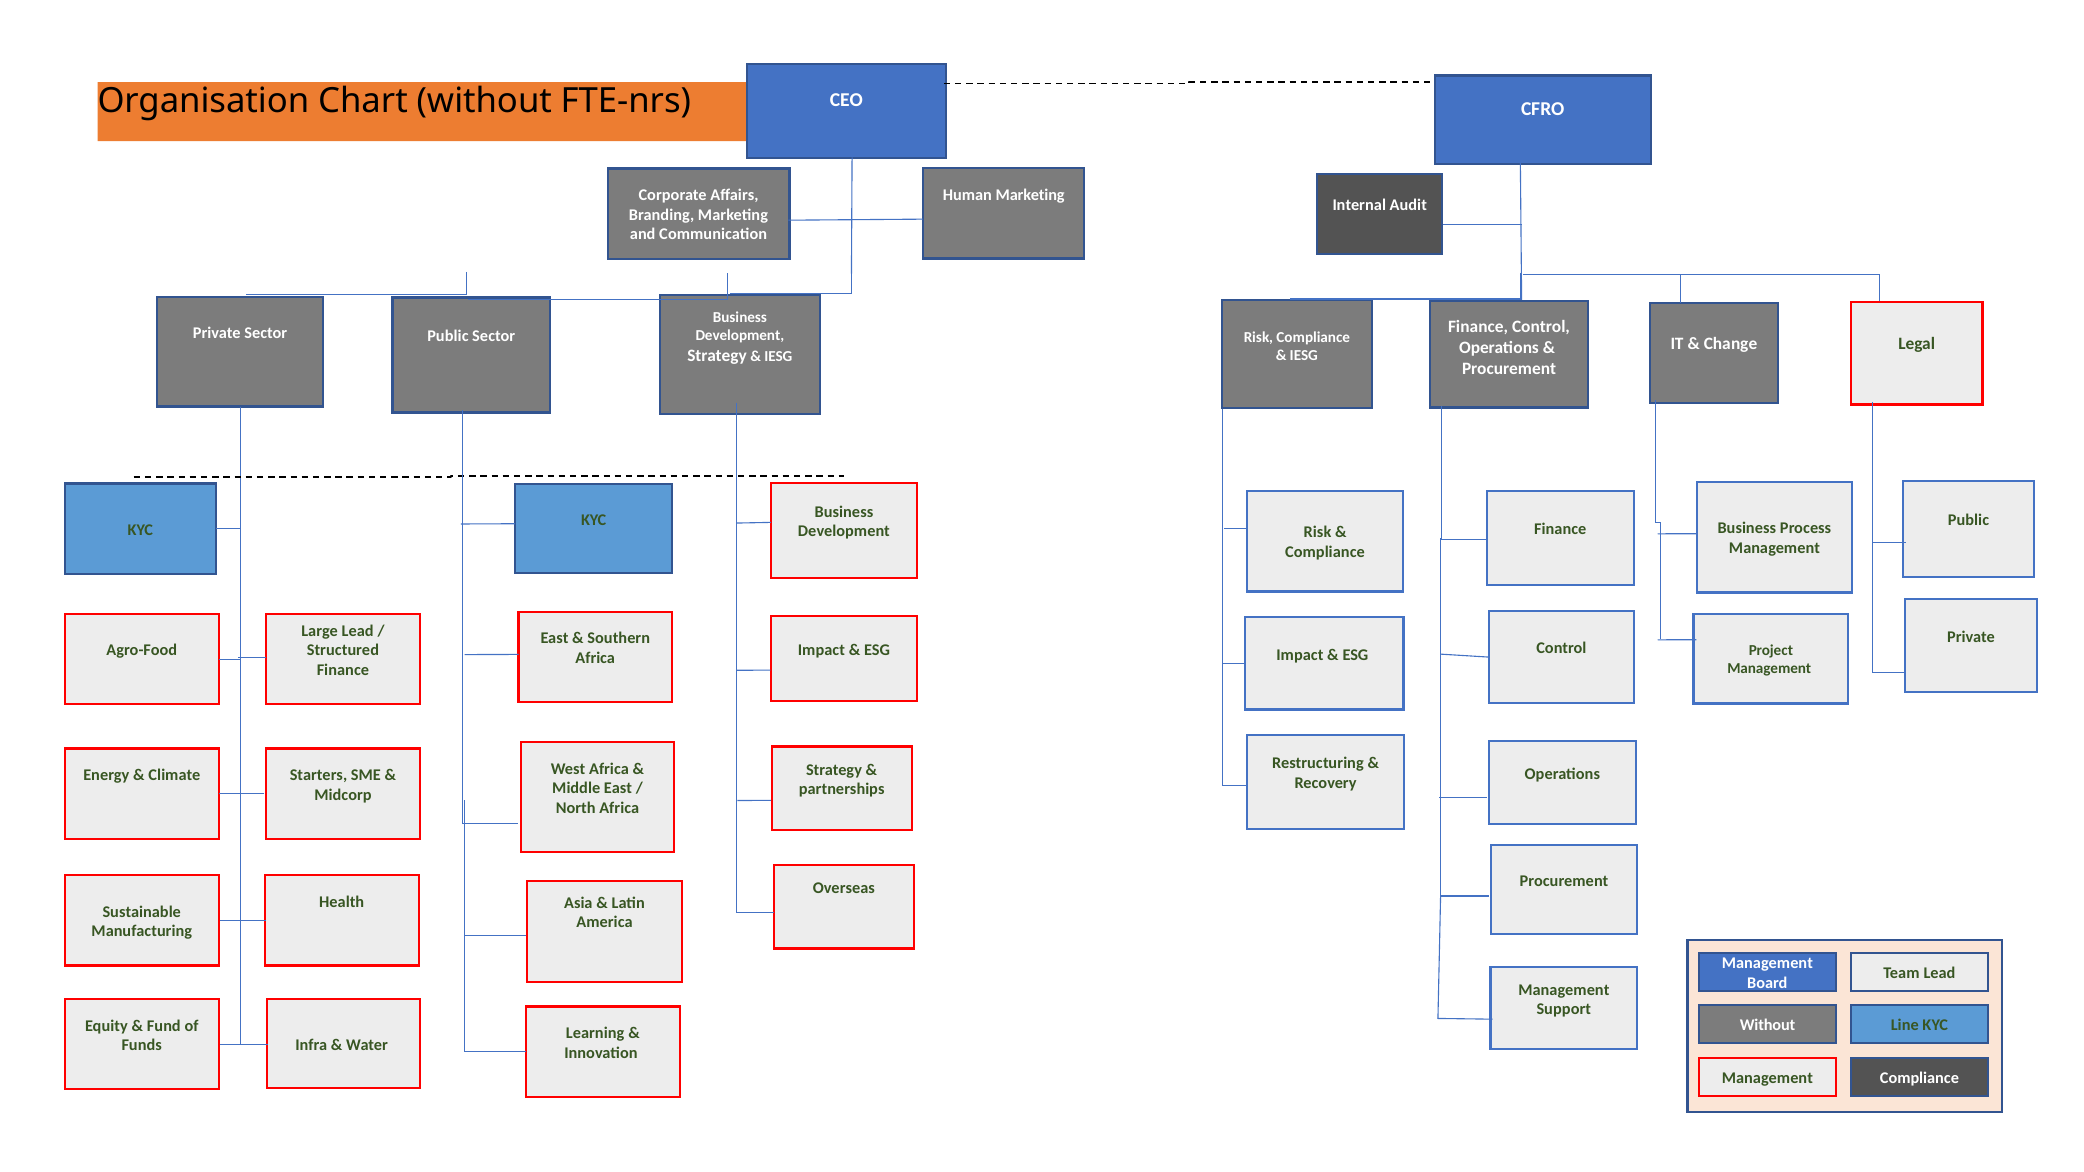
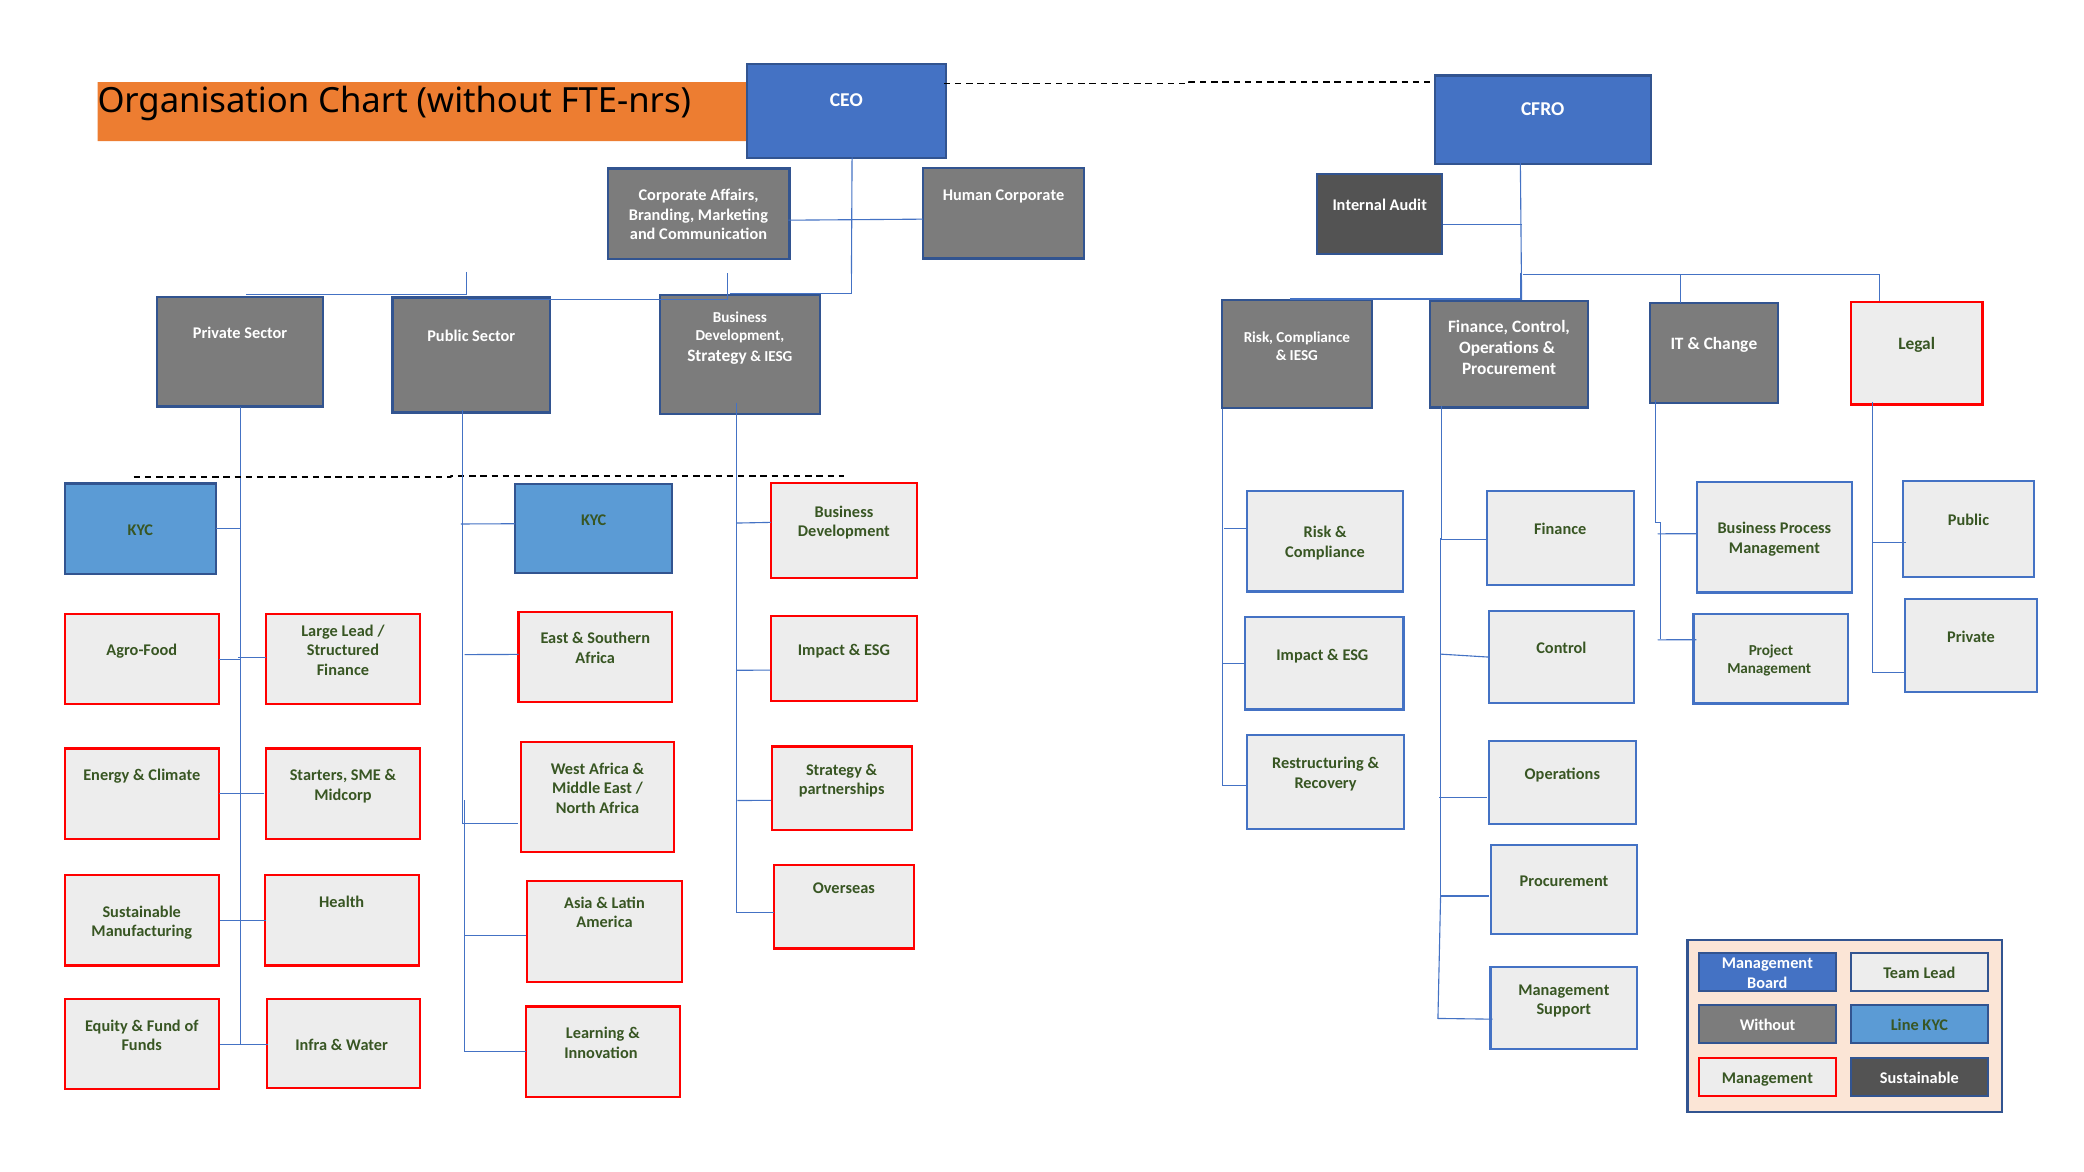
Human Marketing: Marketing -> Corporate (1030, 195)
Compliance: Compliance -> Sustainable (1919, 1078)
